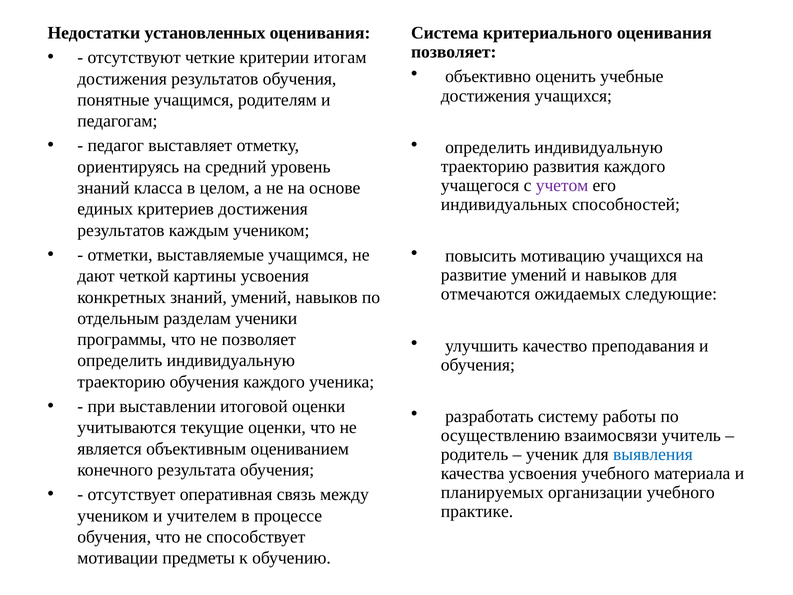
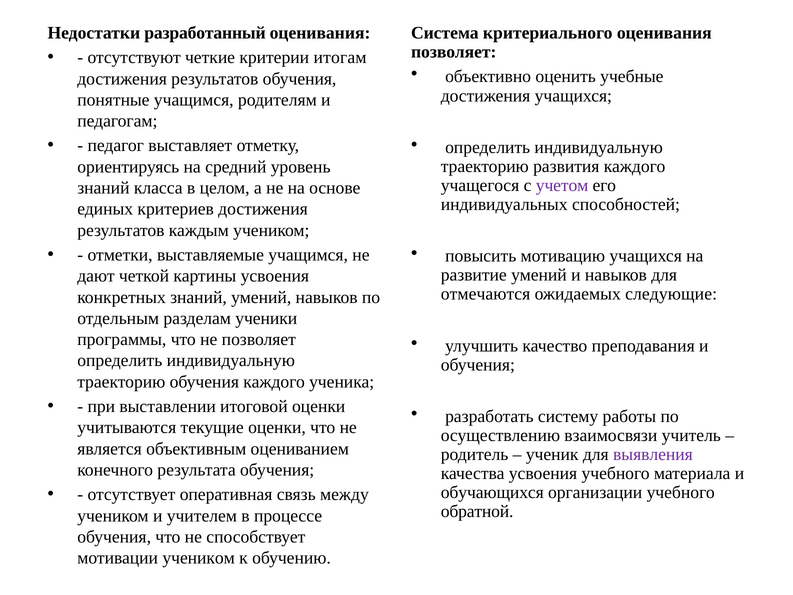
установленных: установленных -> разработанный (205, 33)
выявления colour: blue -> purple (653, 454)
планируемых: планируемых -> обучающихся (492, 492)
практике: практике -> обратной (477, 511)
мотивации предметы: предметы -> учеником (199, 558)
